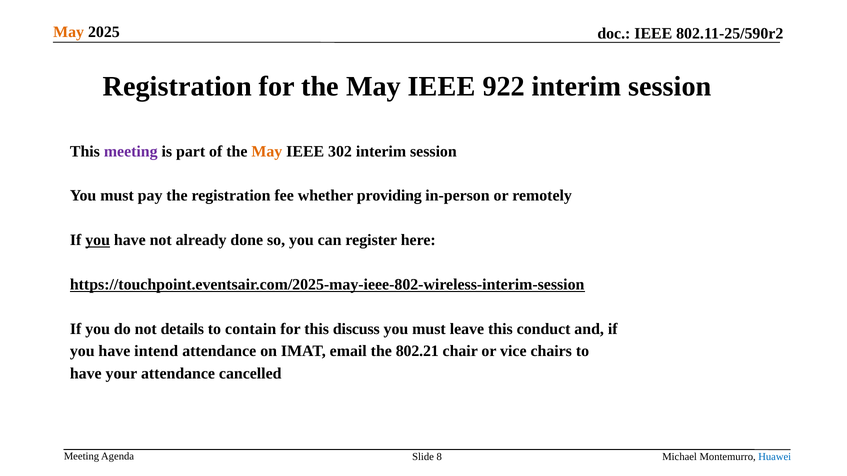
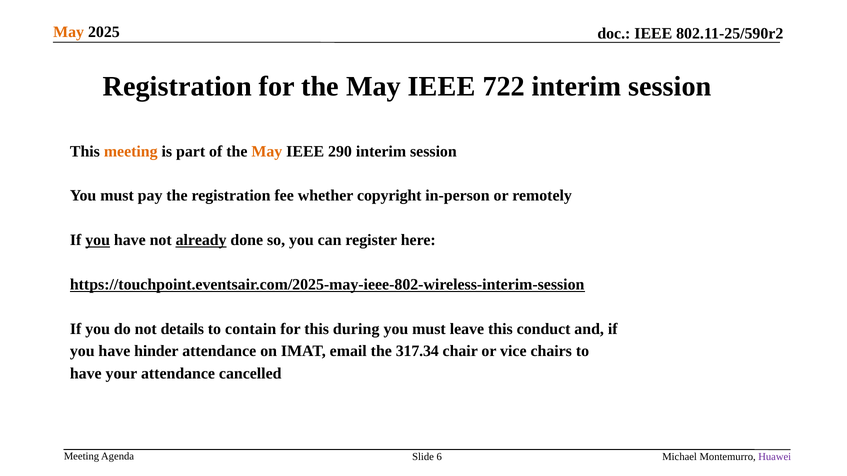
922: 922 -> 722 (504, 87)
meeting colour: purple -> orange (131, 151)
302: 302 -> 290 (340, 151)
providing: providing -> copyright (389, 196)
already underline: none -> present (201, 240)
discuss: discuss -> during (356, 329)
intend: intend -> hinder (156, 352)
802.21: 802.21 -> 317.34 (417, 352)
8: 8 -> 6 (439, 457)
Huawei colour: blue -> purple (775, 457)
